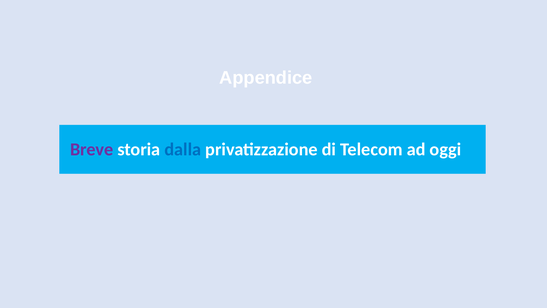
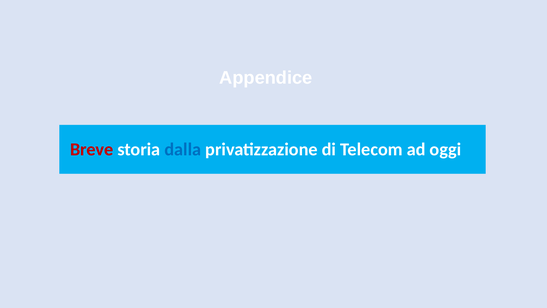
Breve colour: purple -> red (92, 149)
